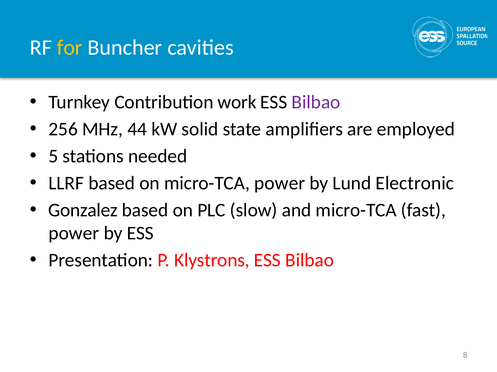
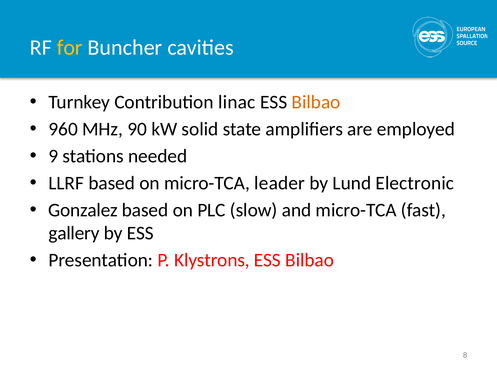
work: work -> linac (237, 102)
Bilbao colour: purple -> orange (316, 102)
256: 256 -> 960 (63, 129)
44: 44 -> 90 (137, 129)
5: 5 -> 9 (53, 156)
micro-TCA power: power -> leader (280, 183)
power: power -> gallery (74, 234)
